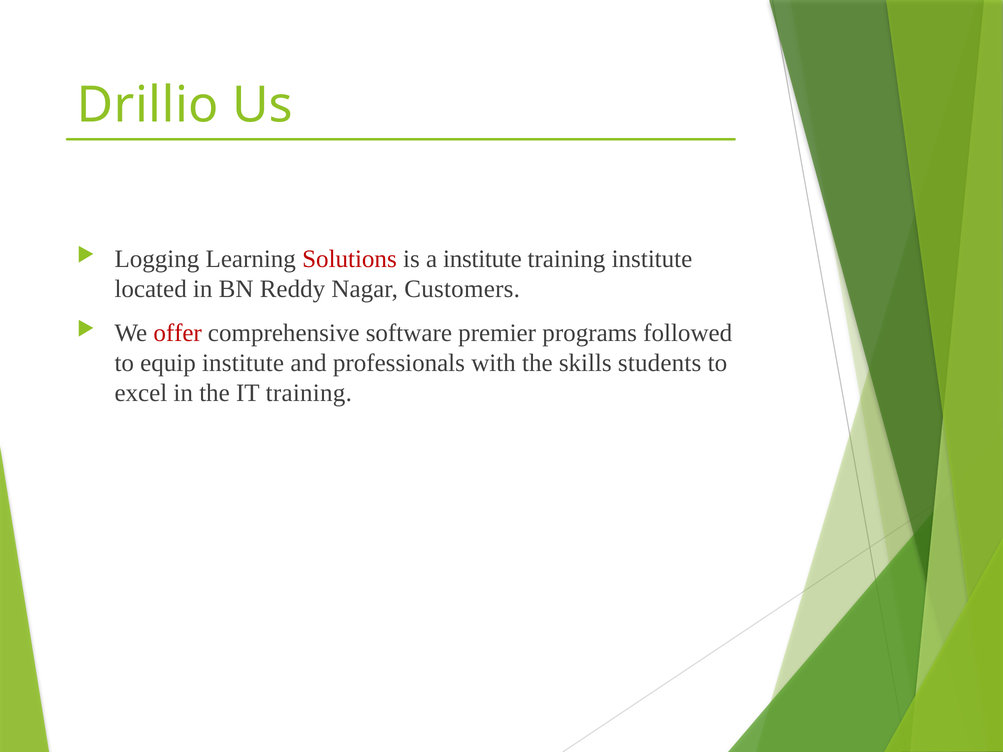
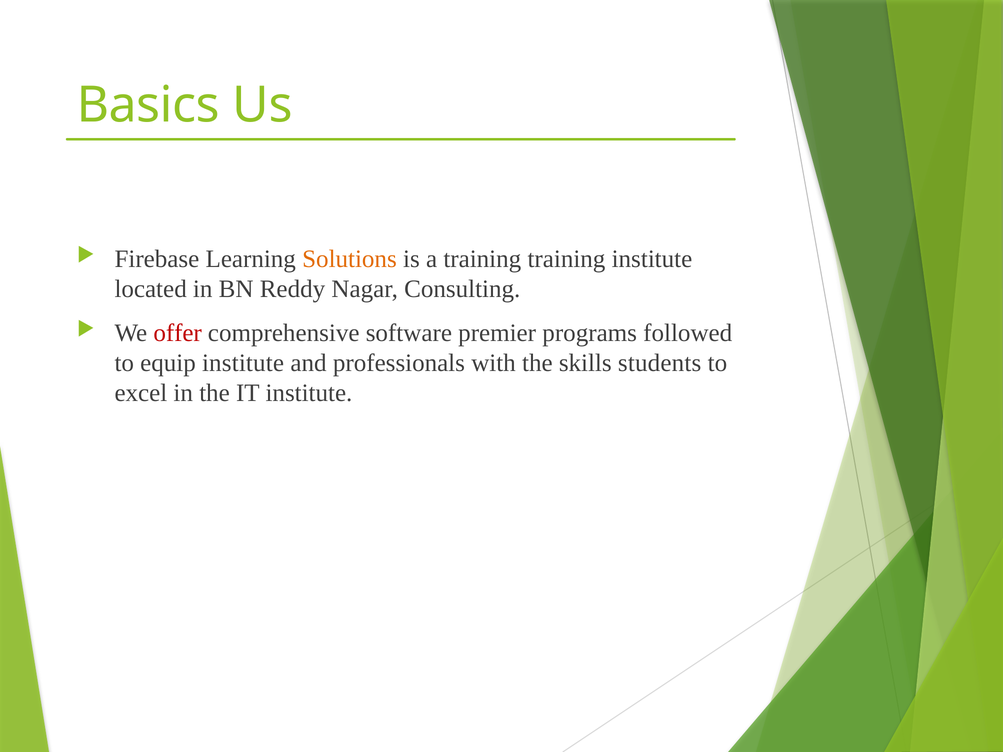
Drillio: Drillio -> Basics (148, 105)
Logging: Logging -> Firebase (157, 259)
Solutions colour: red -> orange (349, 259)
a institute: institute -> training (482, 259)
Customers: Customers -> Consulting (462, 289)
IT training: training -> institute (309, 393)
